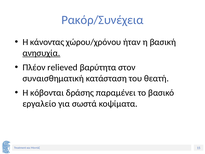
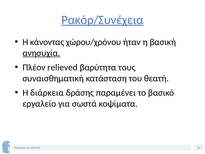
Ρακόρ/Συνέχεια underline: none -> present (102, 20)
στον: στον -> τους (127, 67)
κόβονται: κόβονται -> διάρκεια (47, 93)
